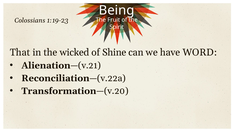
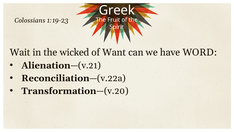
Being: Being -> Greek (117, 10)
That: That -> Wait (20, 52)
Shine: Shine -> Want (114, 52)
